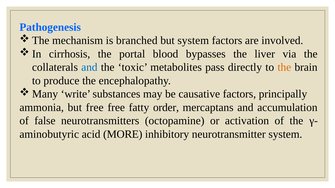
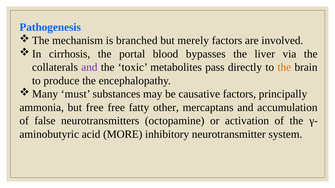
but system: system -> merely (193, 41)
and colour: blue -> purple (89, 67)
write: write -> must (76, 94)
order: order -> other (166, 108)
